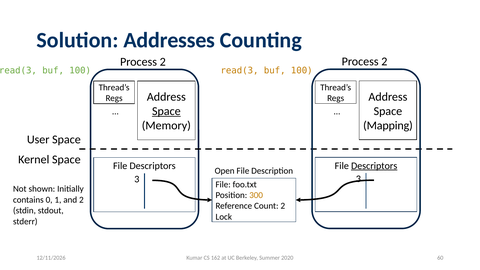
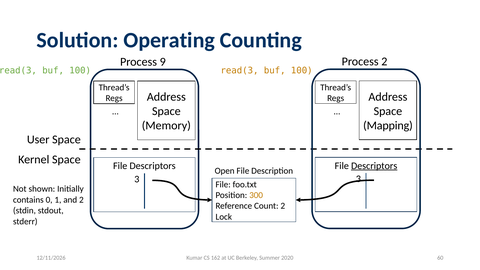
Addresses: Addresses -> Operating (169, 40)
2: 2 -> 9 (163, 62)
Space underline: present -> none (166, 111)
